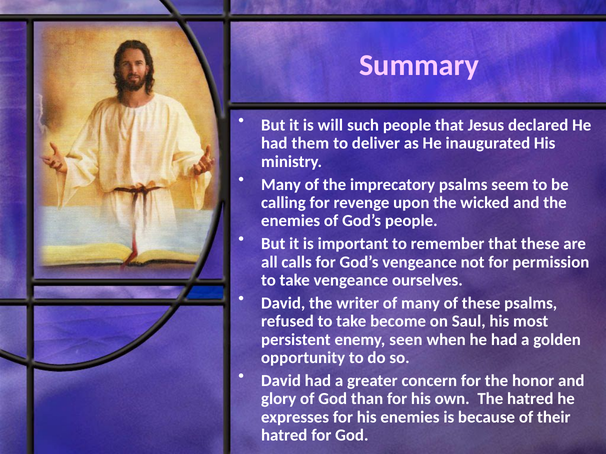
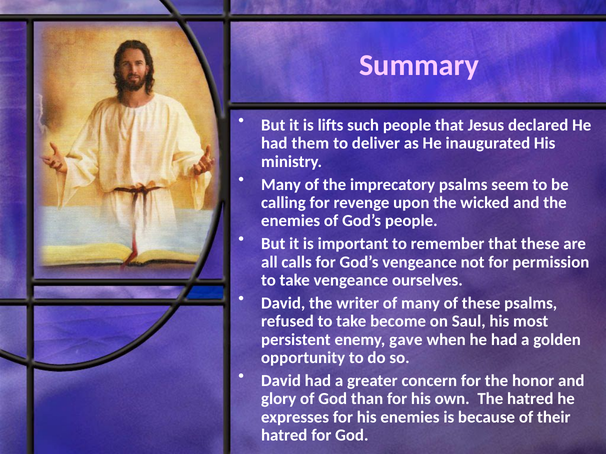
will: will -> lifts (331, 125)
seen: seen -> gave (406, 340)
